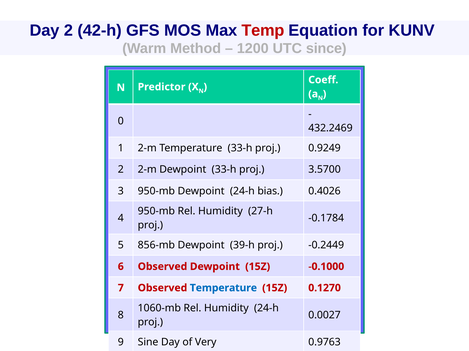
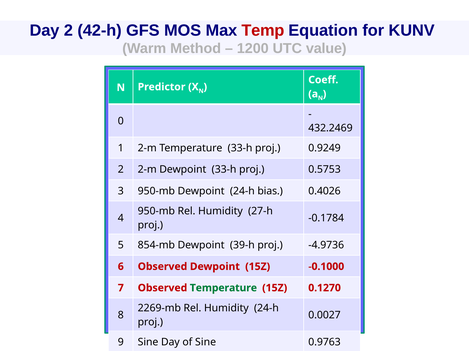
since: since -> value (326, 49)
3.5700: 3.5700 -> 0.5753 (324, 170)
856-mb: 856-mb -> 854-mb (156, 246)
-0.2449: -0.2449 -> -4.9736 (326, 246)
Temperature colour: blue -> green (223, 288)
1060-mb: 1060-mb -> 2269-mb (159, 309)
of Very: Very -> Sine (206, 343)
